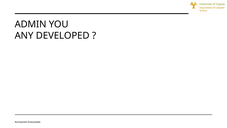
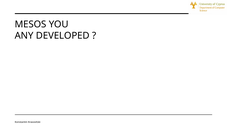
ADMIN: ADMIN -> MESOS (31, 24)
